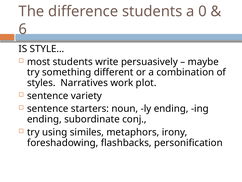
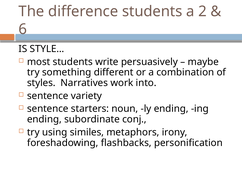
0: 0 -> 2 (203, 11)
plot: plot -> into (146, 83)
